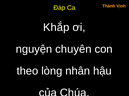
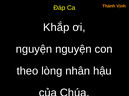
nguyện chuyên: chuyên -> nguyện (73, 49)
